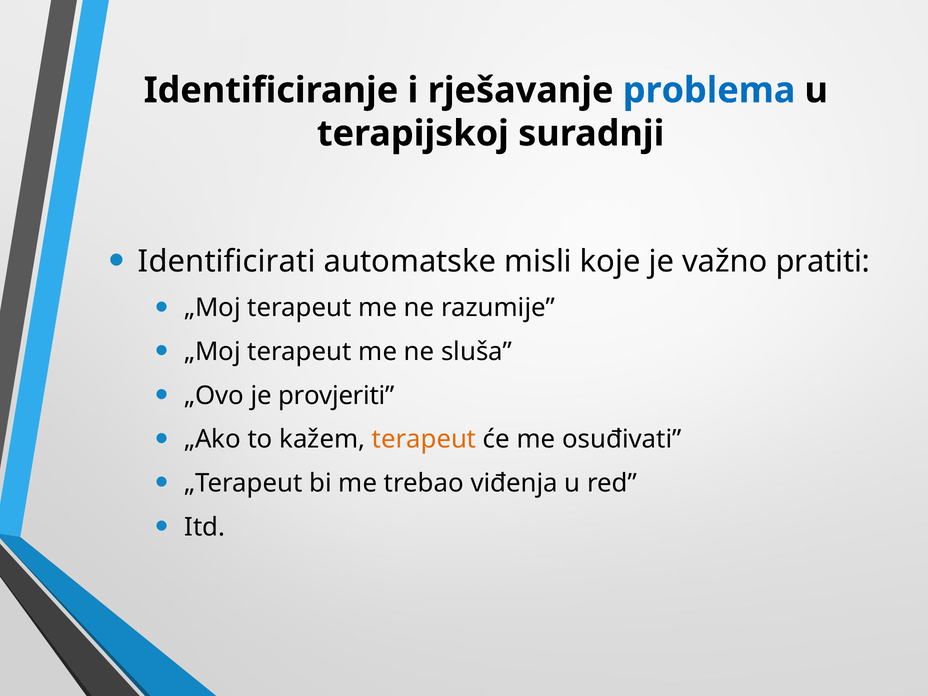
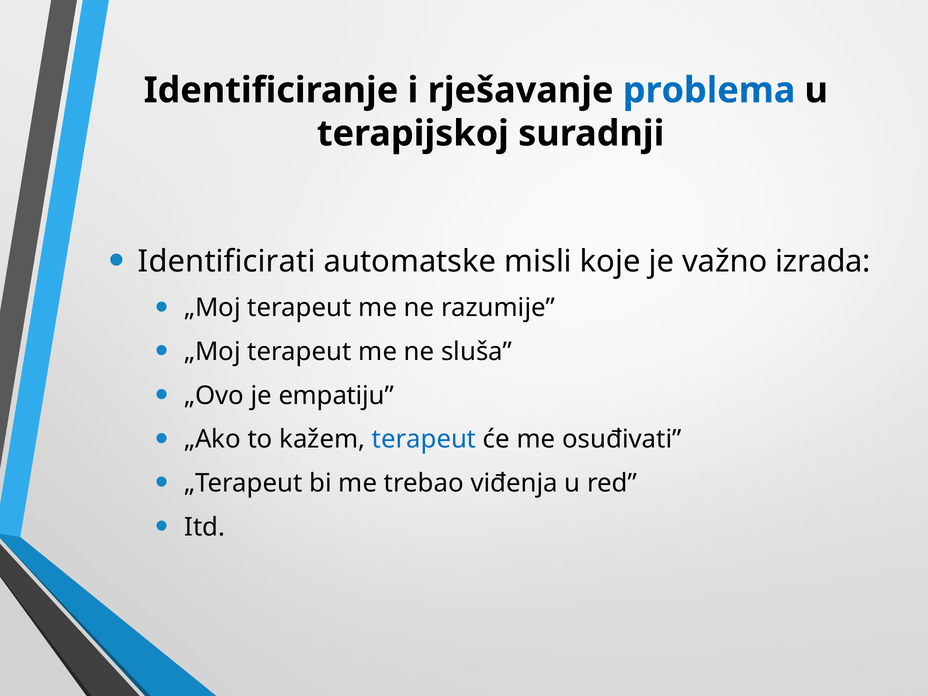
pratiti: pratiti -> izrada (823, 261)
provjeriti: provjeriti -> empatiju (336, 396)
terapeut colour: orange -> blue (424, 439)
